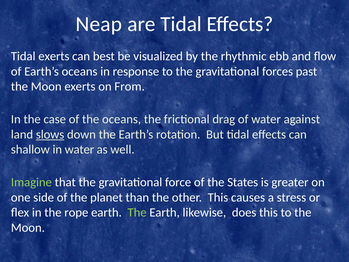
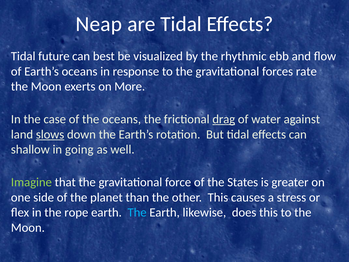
Tidal exerts: exerts -> future (54, 56)
past: past -> rate (306, 71)
From: From -> More (130, 86)
drag underline: none -> present (224, 119)
in water: water -> going (79, 149)
The colour: light green -> light blue (137, 212)
